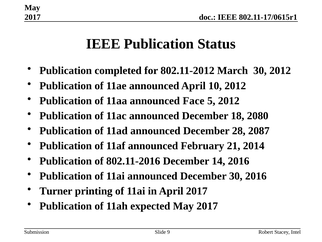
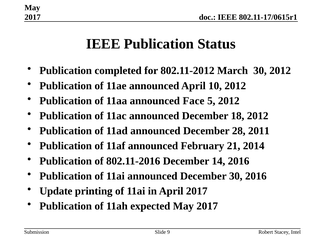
18 2080: 2080 -> 2012 (258, 116)
2087: 2087 -> 2011 (259, 131)
Turner: Turner -> Update (56, 191)
